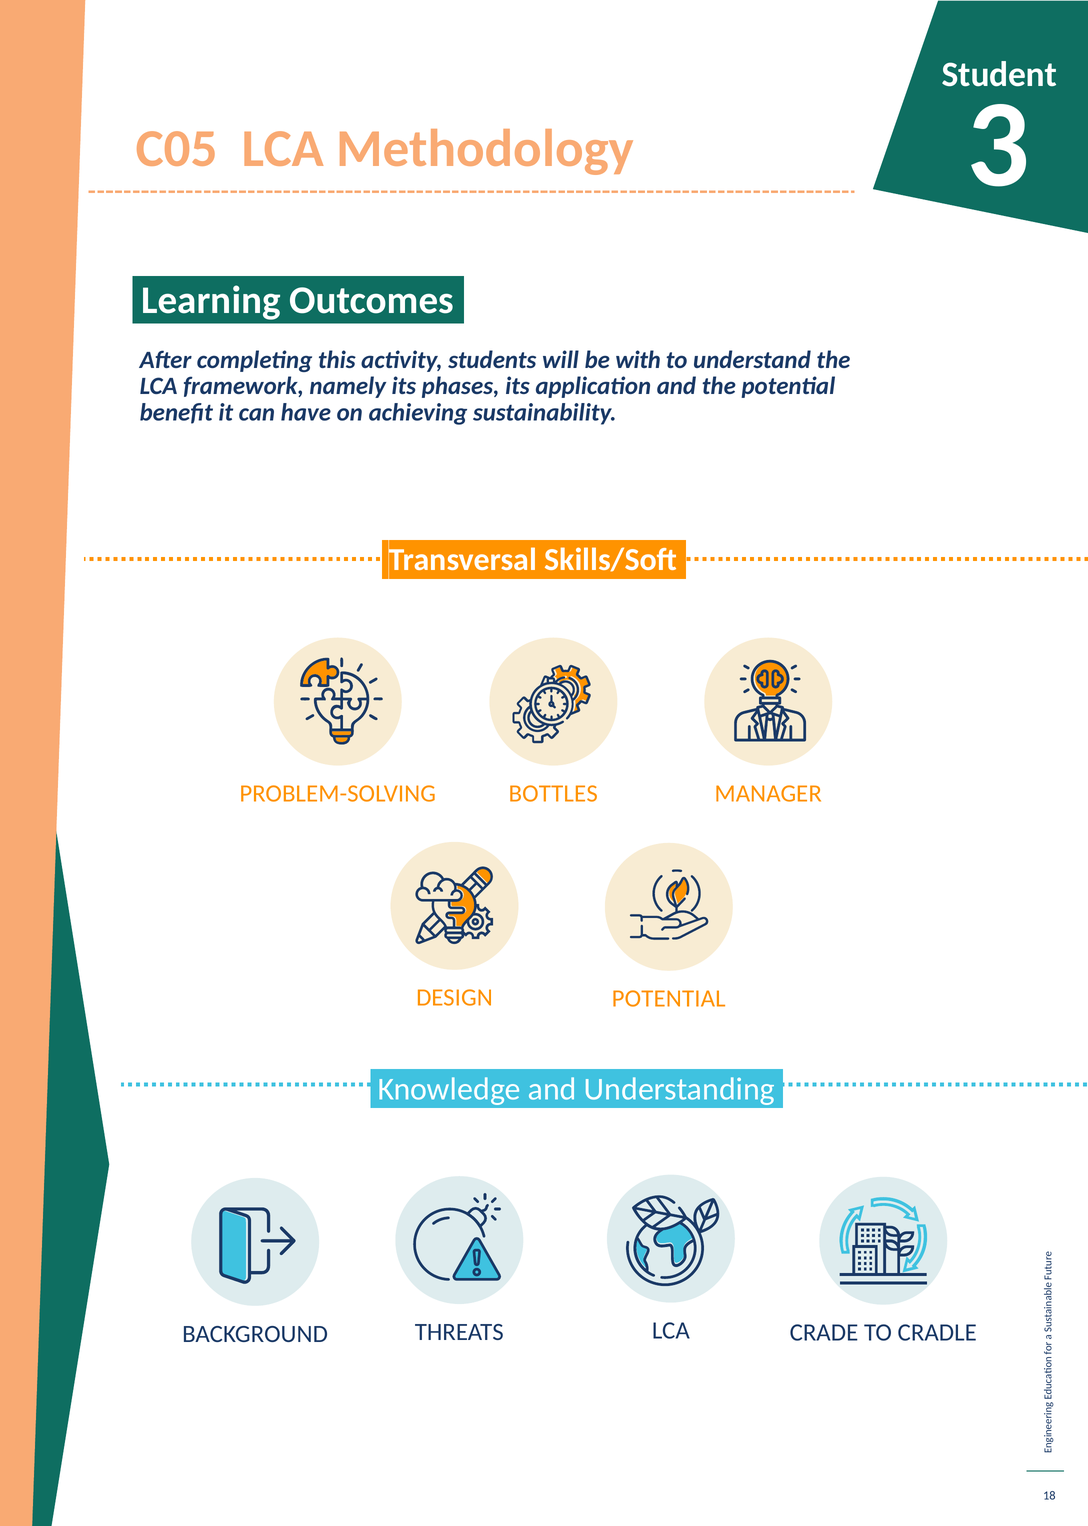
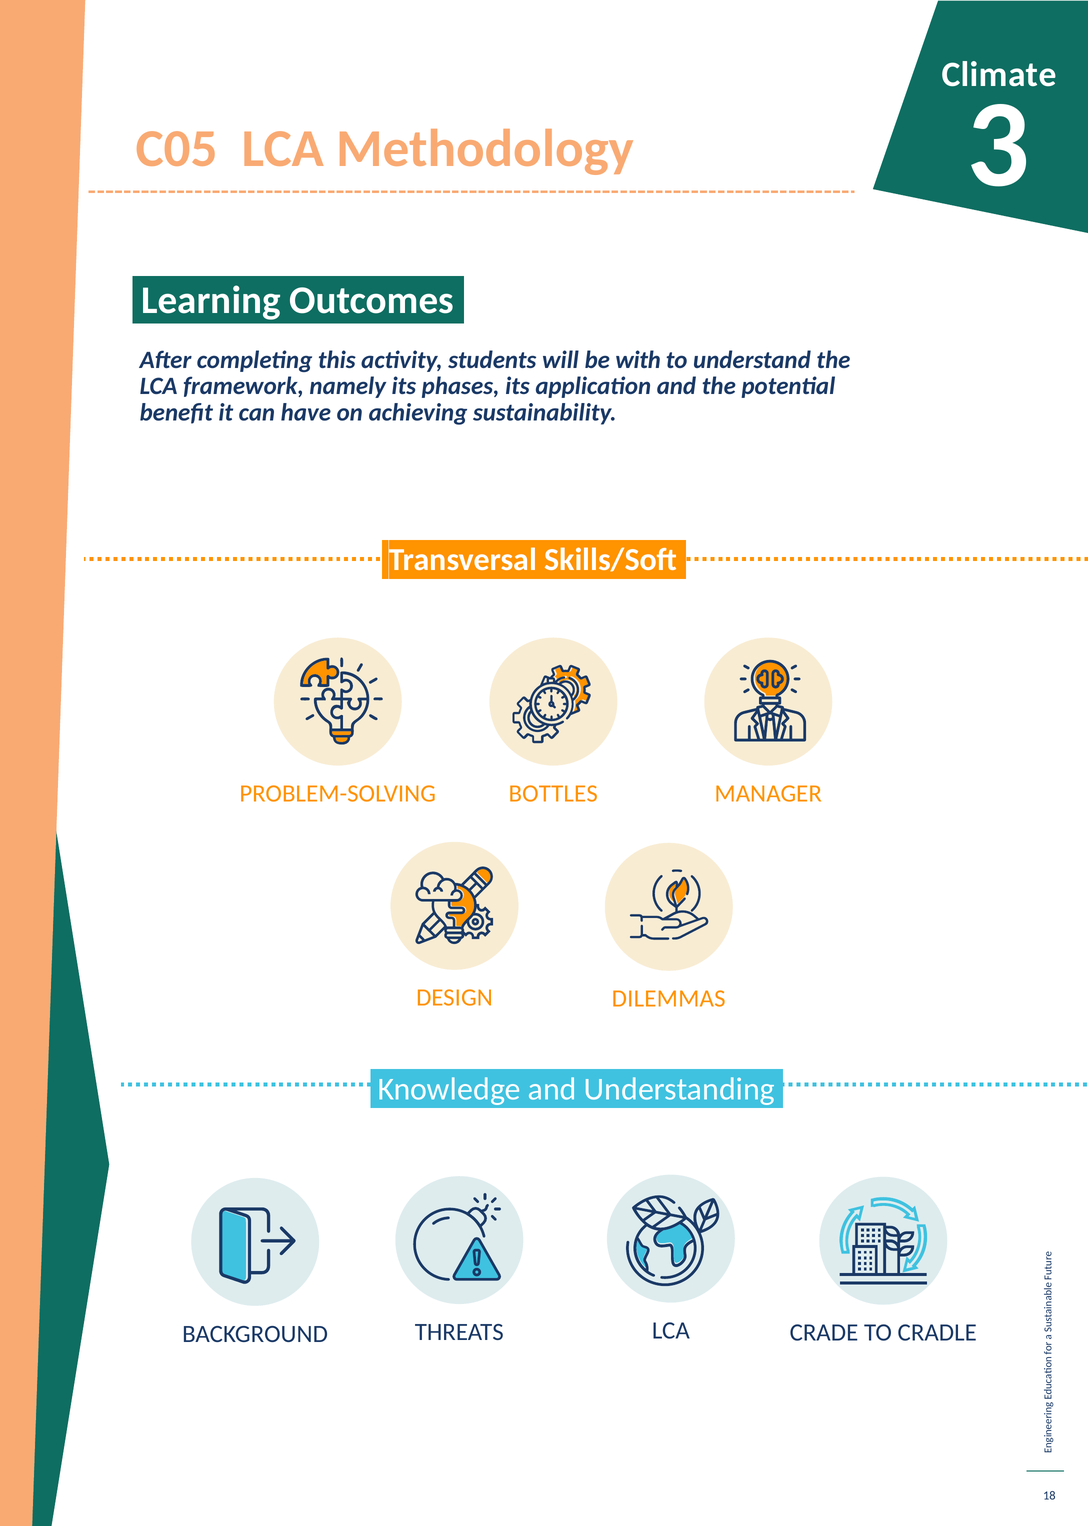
Student: Student -> Climate (999, 75)
POTENTIAL: POTENTIAL -> DILEMMAS (669, 999)
